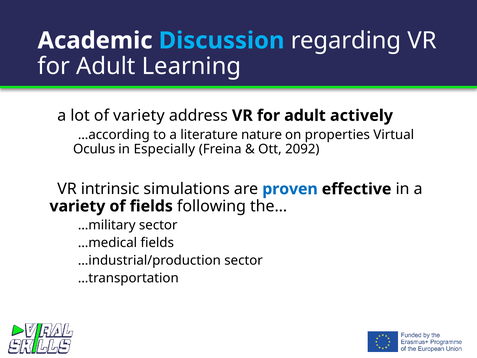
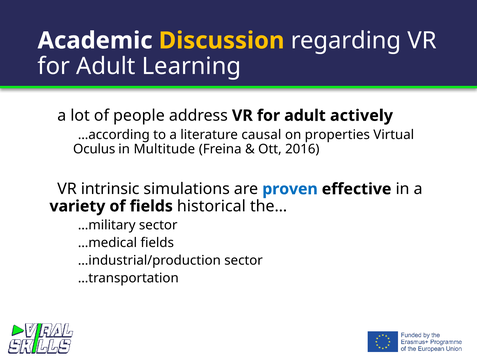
Discussion colour: light blue -> yellow (222, 41)
of variety: variety -> people (139, 116)
nature: nature -> causal (261, 135)
Especially: Especially -> Multitude (164, 149)
2092: 2092 -> 2016 (302, 149)
following: following -> historical (211, 206)
